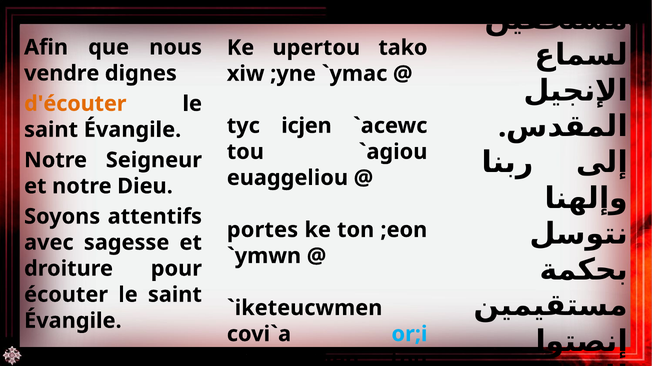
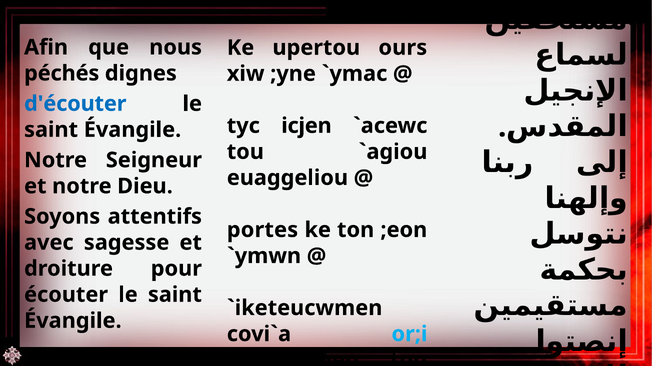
tako: tako -> ours (403, 48)
vendre: vendre -> péchés (62, 73)
d'écouter colour: orange -> blue (75, 104)
